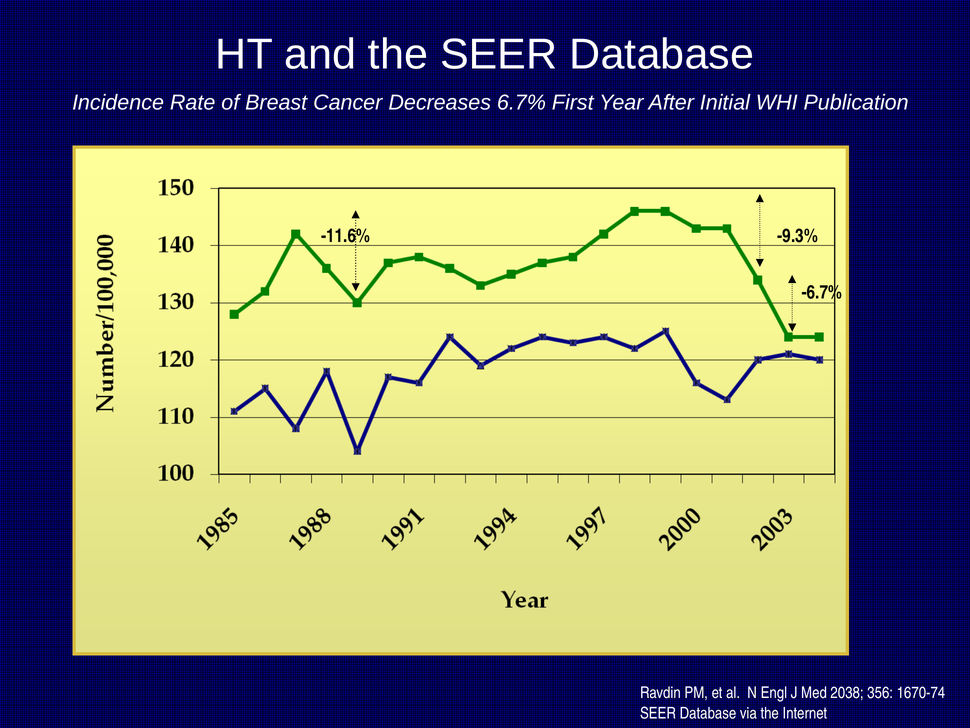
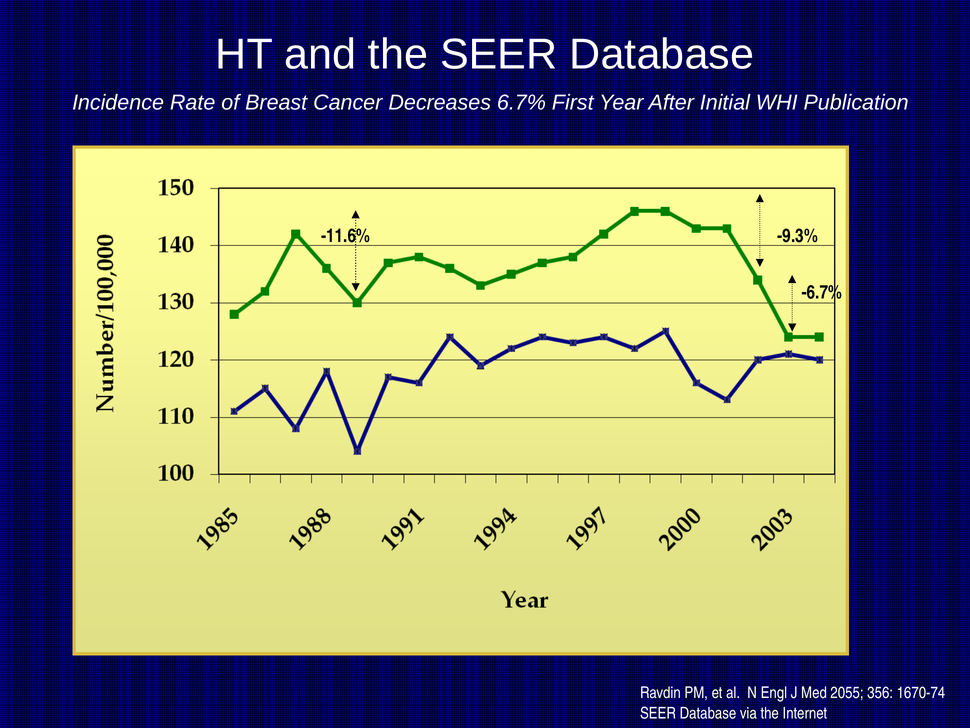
2038: 2038 -> 2055 (847, 692)
